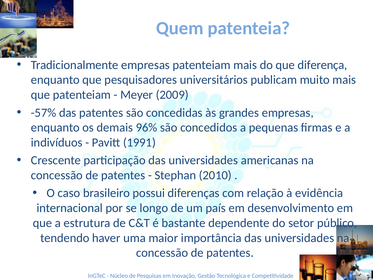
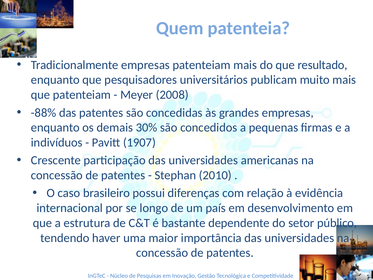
diferença: diferença -> resultado (322, 65)
2009: 2009 -> 2008 (172, 95)
-57%: -57% -> -88% (44, 113)
96%: 96% -> 30% (147, 127)
1991: 1991 -> 1907 (139, 142)
